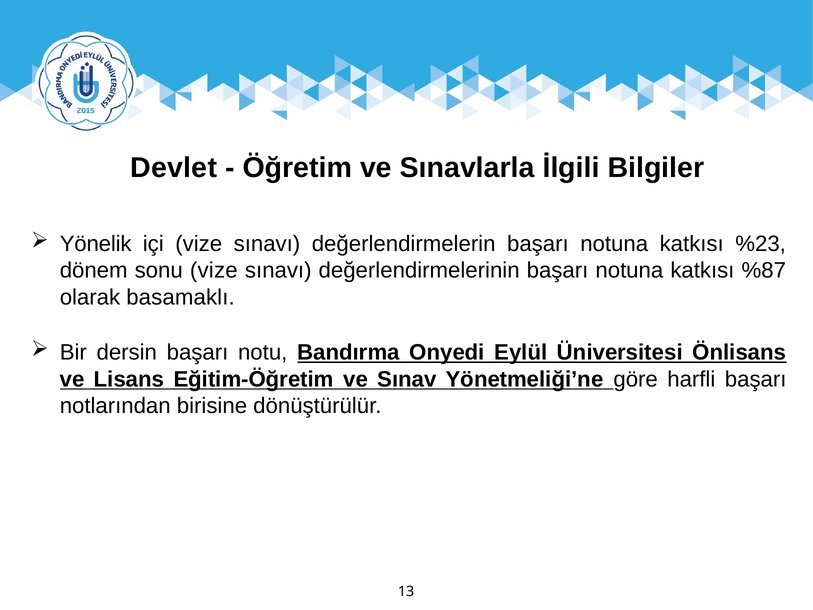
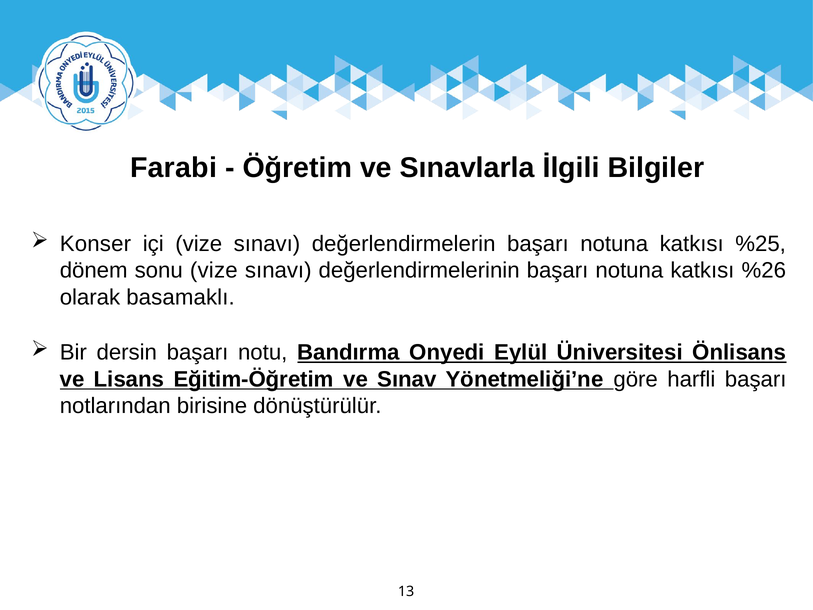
Devlet: Devlet -> Farabi (174, 168)
Yönelik: Yönelik -> Konser (95, 244)
%23: %23 -> %25 (761, 244)
%87: %87 -> %26 (764, 270)
